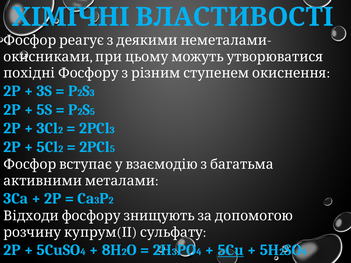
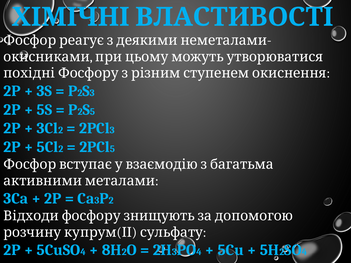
5Cu underline: present -> none (231, 250)
